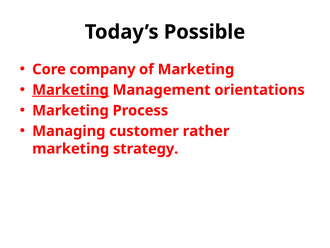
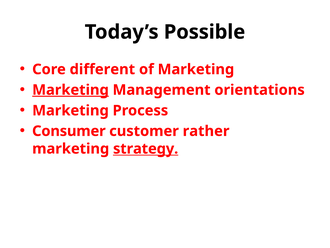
company: company -> different (102, 69)
Managing: Managing -> Consumer (69, 131)
strategy underline: none -> present (146, 148)
